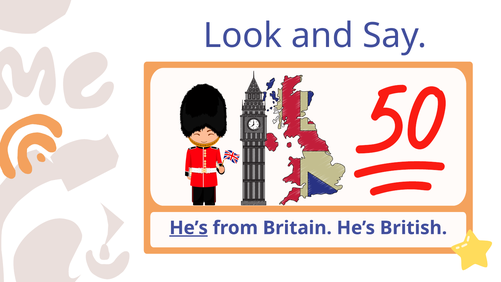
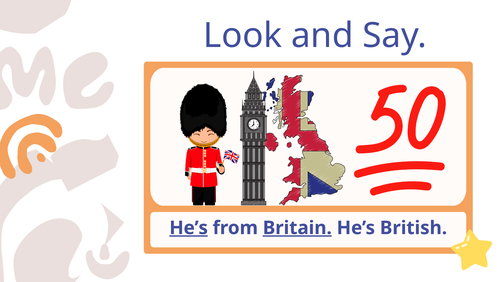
Britain underline: none -> present (297, 228)
